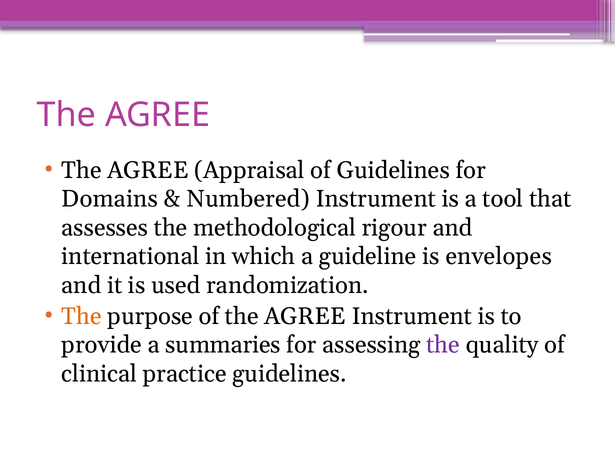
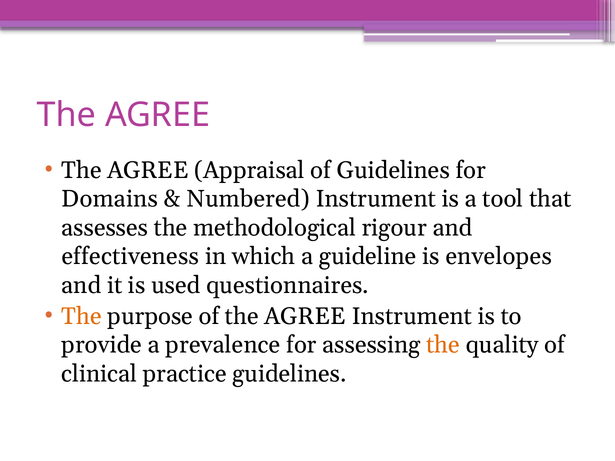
international: international -> effectiveness (130, 257)
randomization: randomization -> questionnaires (287, 285)
summaries: summaries -> prevalence (223, 345)
the colour: purple -> orange (443, 345)
